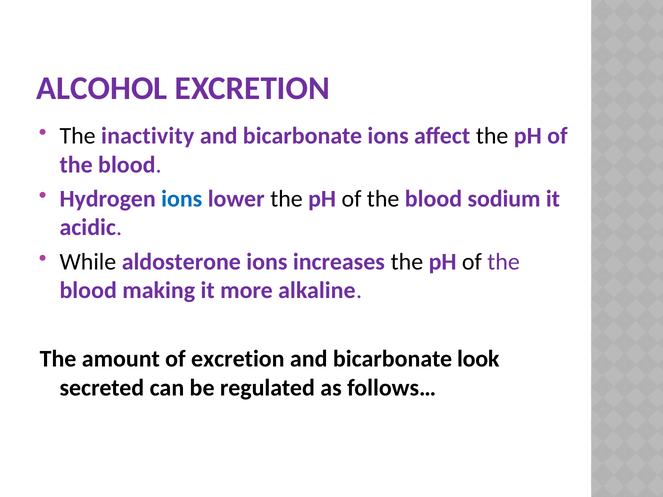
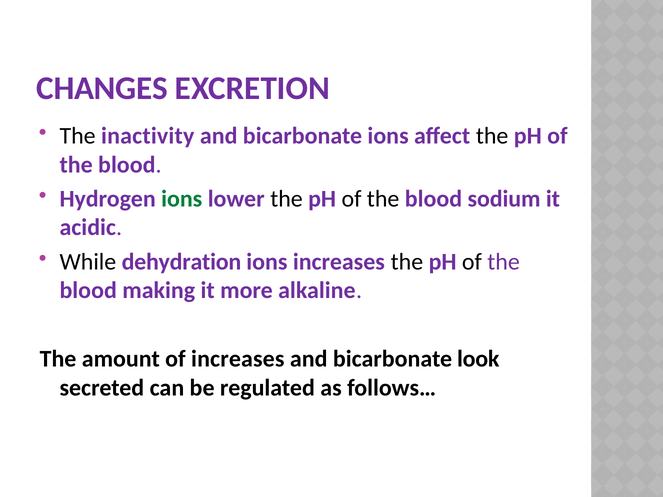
ALCOHOL: ALCOHOL -> CHANGES (102, 88)
ions colour: blue -> green (182, 199)
aldosterone: aldosterone -> dehydration (181, 262)
of excretion: excretion -> increases (238, 359)
